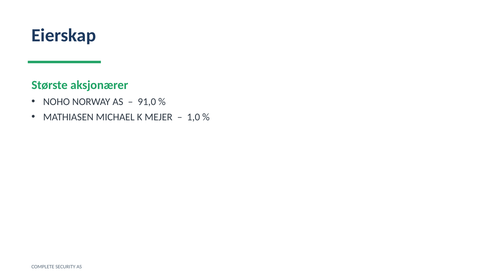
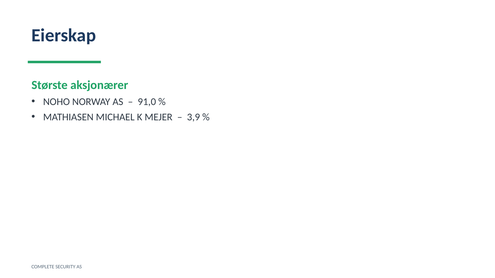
1,0: 1,0 -> 3,9 (193, 117)
